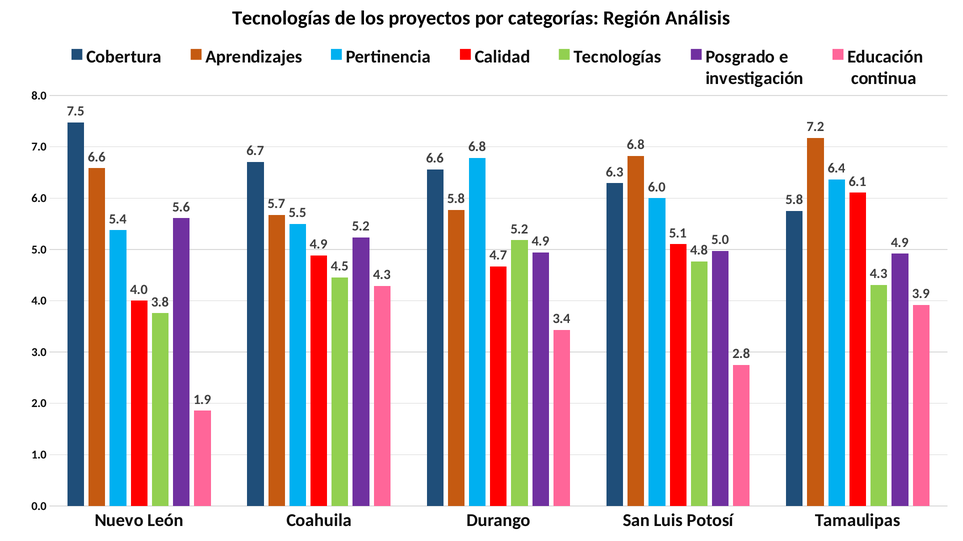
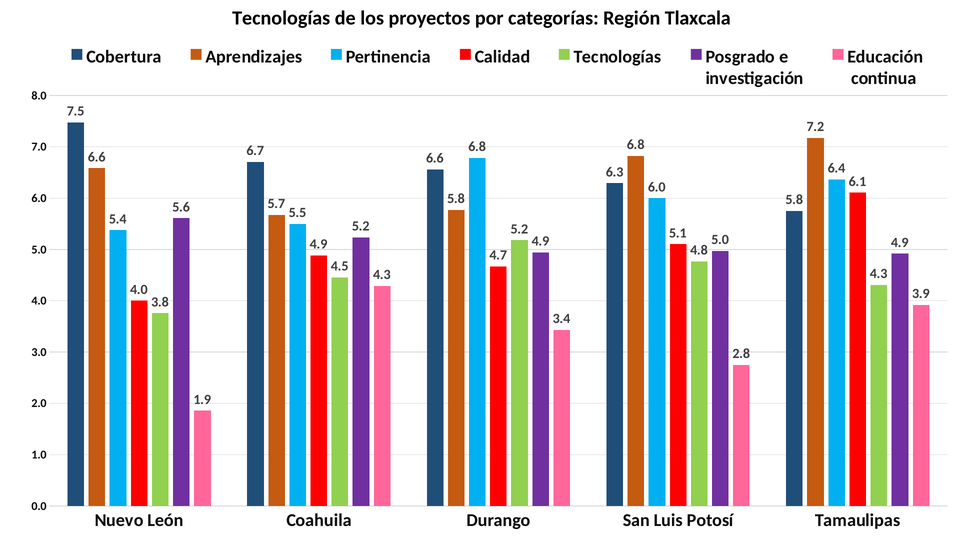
Análisis: Análisis -> Tlaxcala (698, 18)
